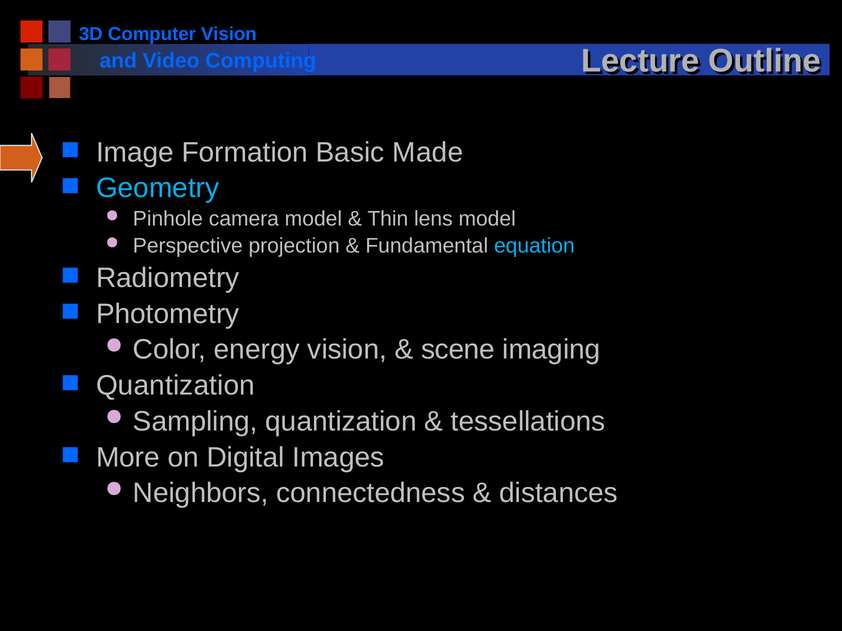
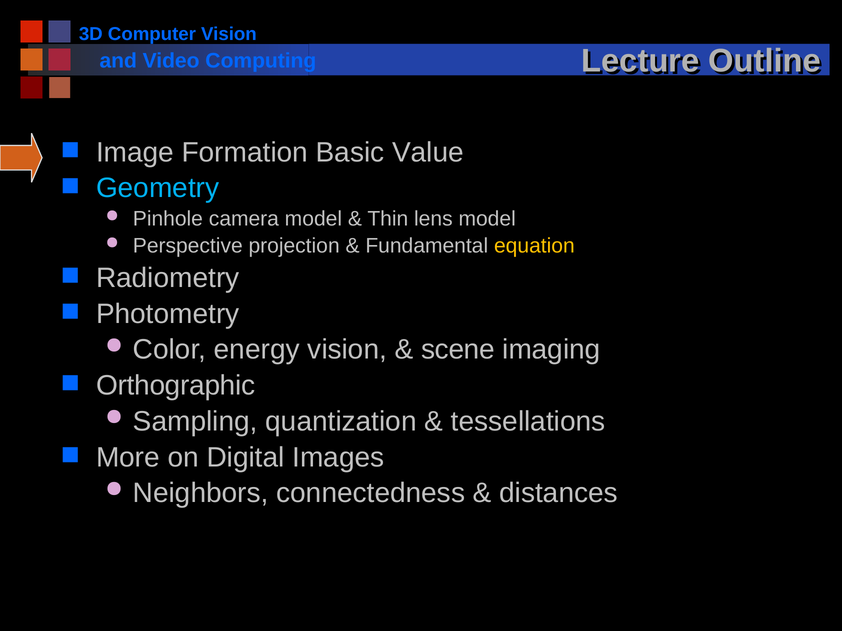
Made: Made -> Value (428, 152)
equation colour: light blue -> yellow (534, 246)
Quantization: Quantization -> Orthographic (176, 386)
